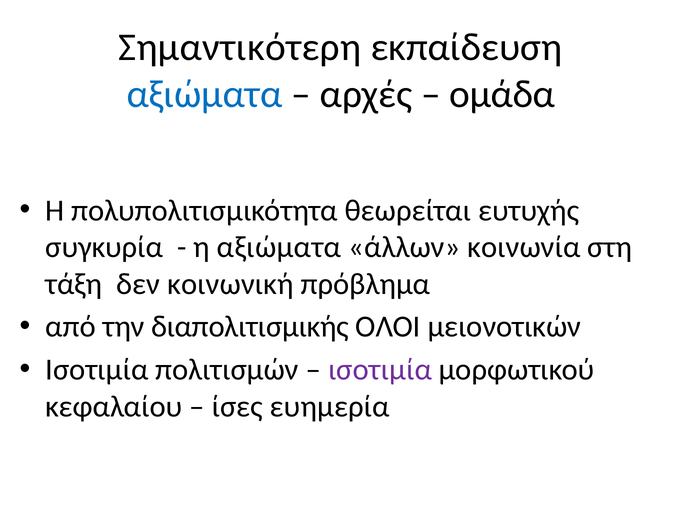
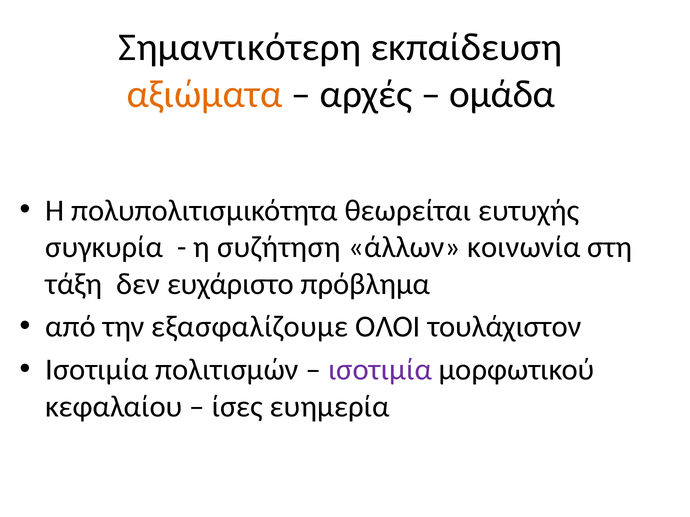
αξιώματα colour: blue -> orange (204, 95)
η αξιώματα: αξιώματα -> συζήτηση (279, 247)
κοινωνική: κοινωνική -> ευχάριστο (231, 284)
διαπολιτισμικής: διαπολιτισμικής -> εξασφαλίζουμε (250, 327)
μειονοτικών: μειονοτικών -> τουλάχιστον (504, 327)
